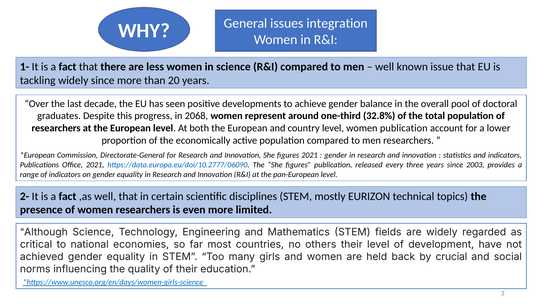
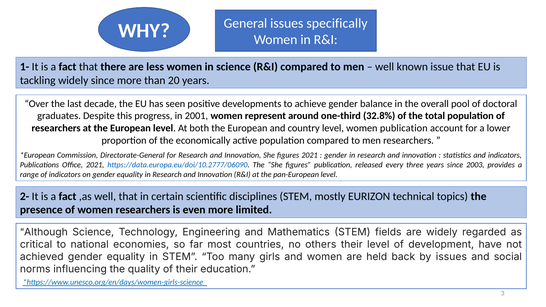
integration: integration -> specifically (337, 23)
2068: 2068 -> 2001 (196, 116)
by crucial: crucial -> issues (451, 257)
